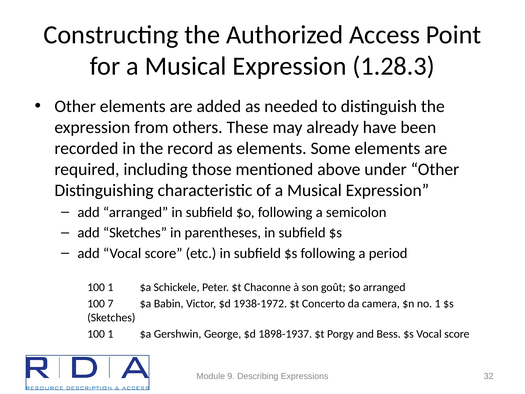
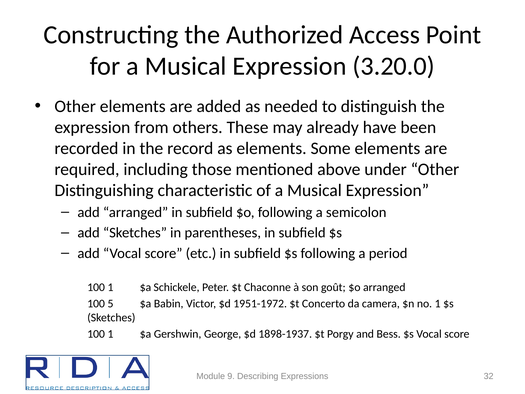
1.28.3: 1.28.3 -> 3.20.0 (394, 66)
7: 7 -> 5 (110, 304)
1938-1972: 1938-1972 -> 1951-1972 (260, 304)
